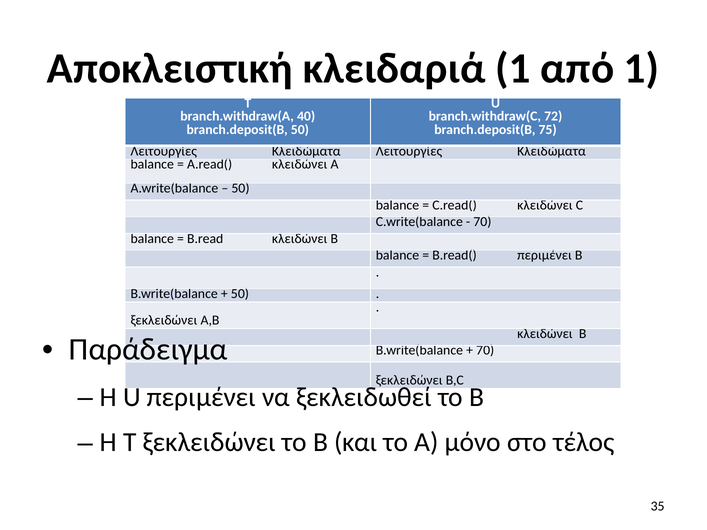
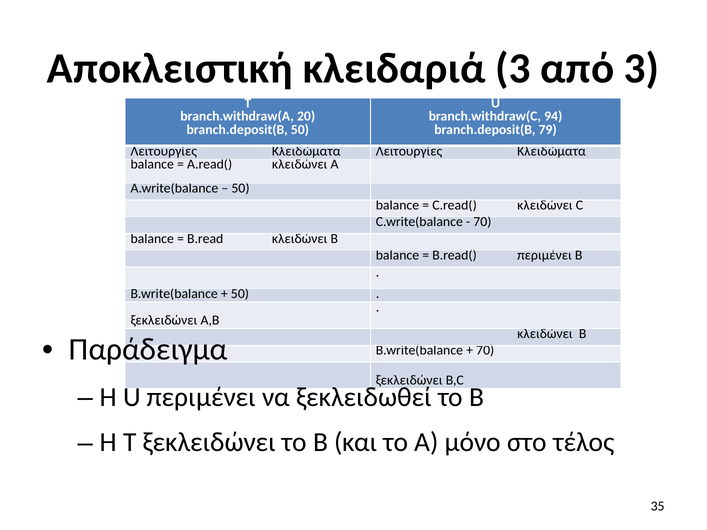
κλειδαριά 1: 1 -> 3 (513, 68)
από 1: 1 -> 3 (642, 68)
40: 40 -> 20 (306, 116)
72: 72 -> 94 (553, 116)
75: 75 -> 79 (548, 130)
